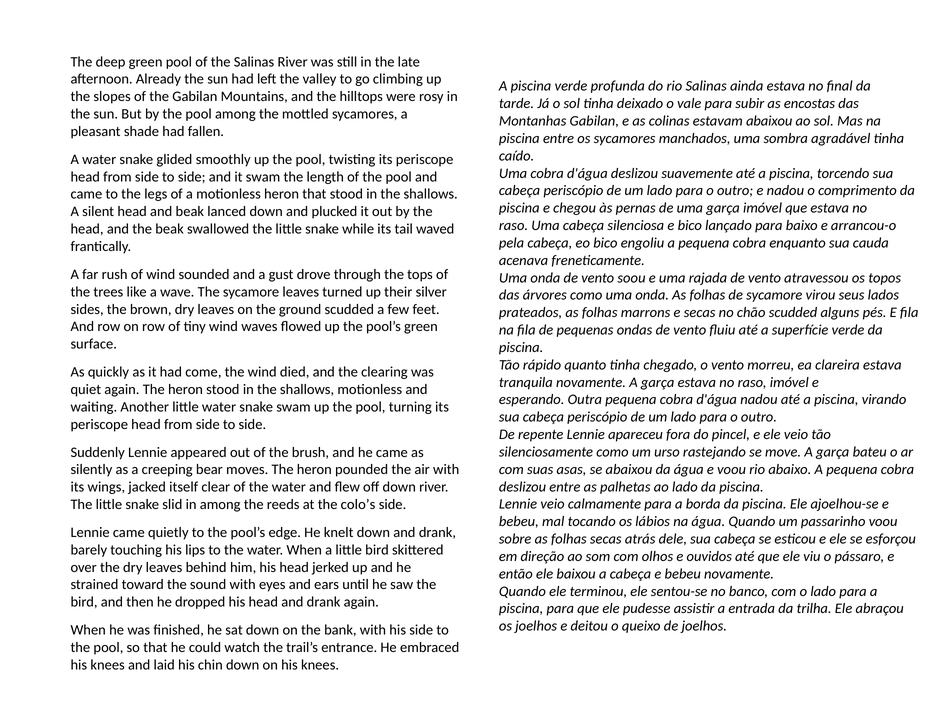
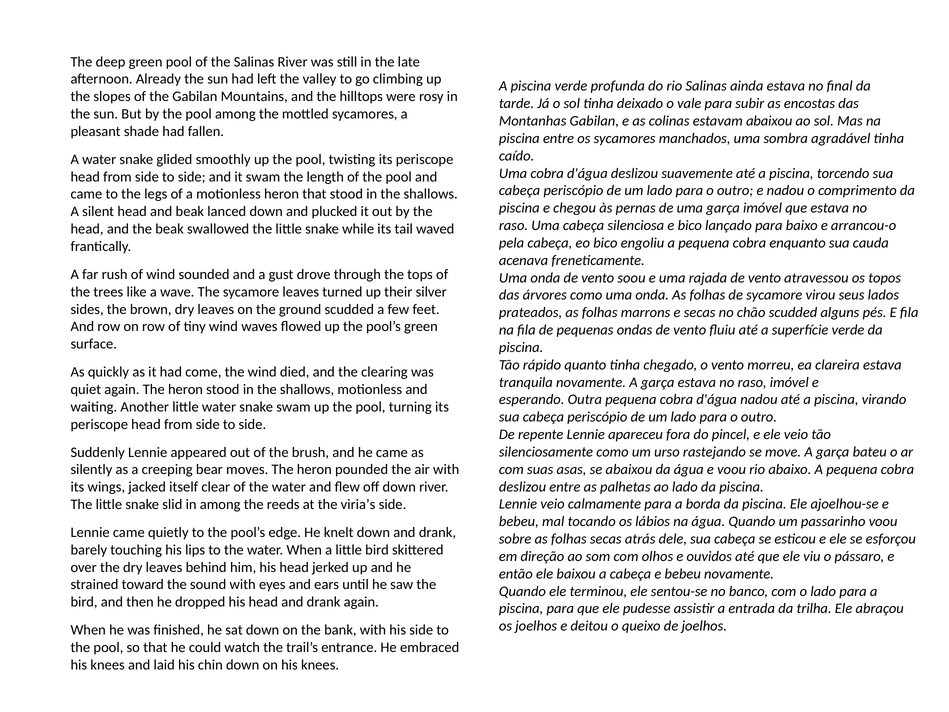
colo’s: colo’s -> viria’s (358, 504)
